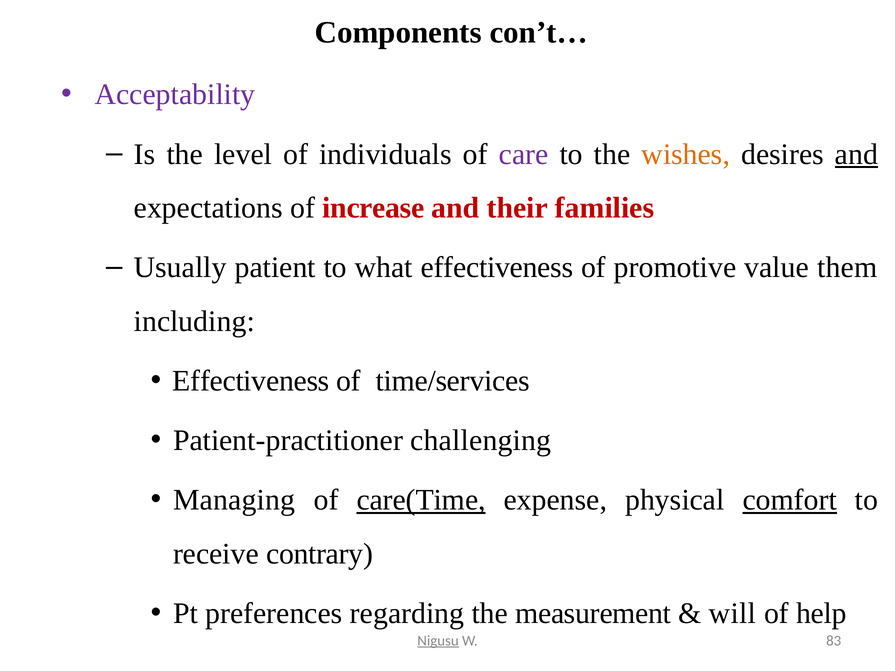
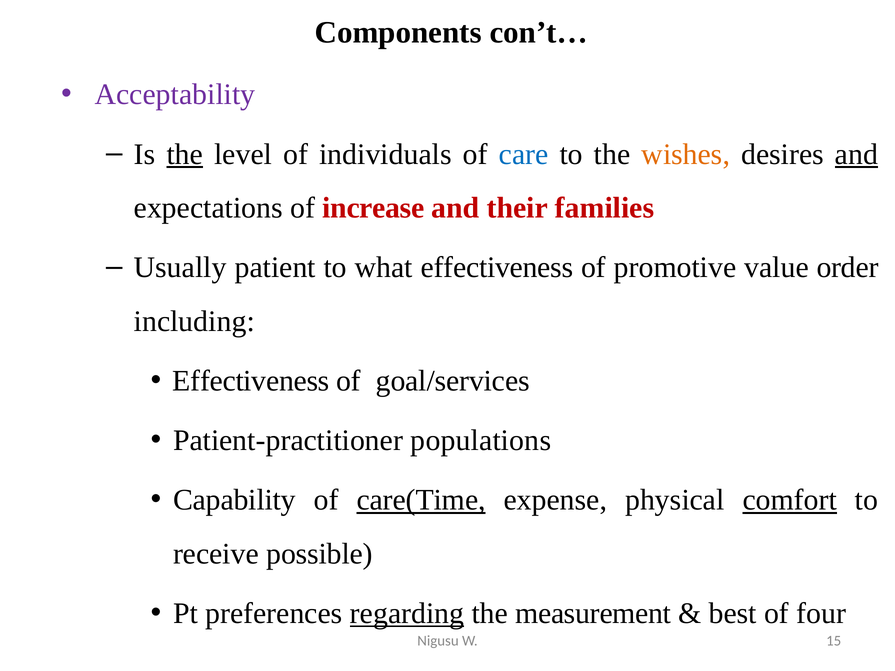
the underline: none -> present (185, 154)
care colour: purple -> blue (524, 154)
them: them -> order (848, 268)
time/services: time/services -> goal/services (453, 381)
challenging: challenging -> populations (481, 441)
Managing: Managing -> Capability (234, 500)
contrary: contrary -> possible (320, 554)
regarding underline: none -> present (407, 614)
will: will -> best (733, 614)
help: help -> four (821, 614)
Nigusu underline: present -> none (438, 641)
83: 83 -> 15 (834, 641)
